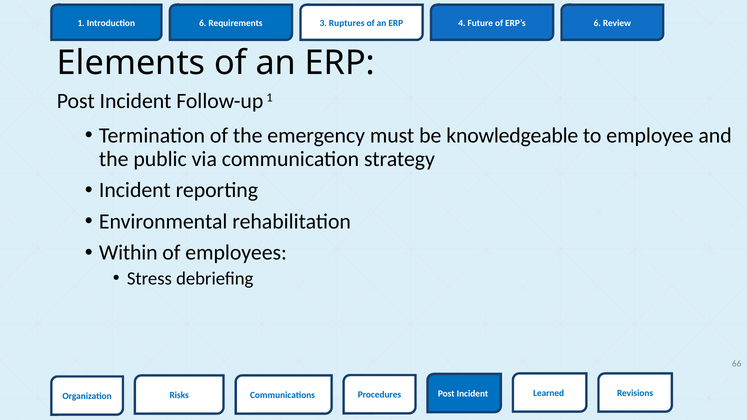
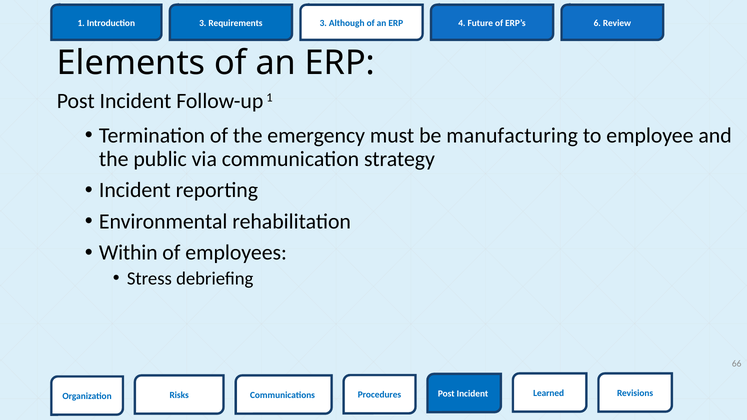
Introduction 6: 6 -> 3 (203, 23)
Ruptures: Ruptures -> Although (347, 23)
knowledgeable: knowledgeable -> manufacturing (512, 136)
